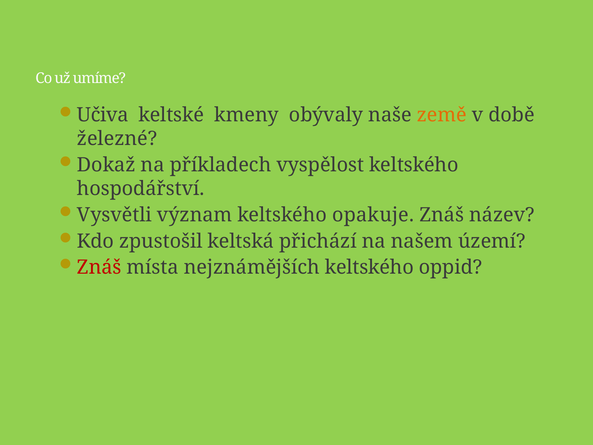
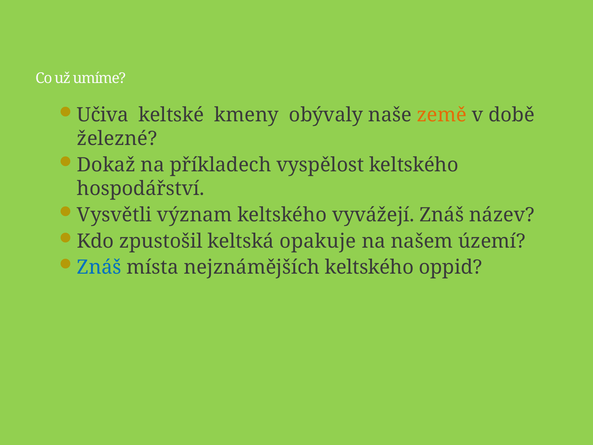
opakuje: opakuje -> vyvážejí (373, 215)
přichází: přichází -> opakuje (318, 241)
Znáš colour: red -> blue (99, 267)
